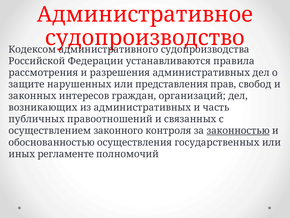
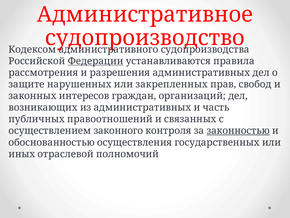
Федерации underline: none -> present (95, 61)
представления: представления -> закрепленных (172, 84)
регламенте: регламенте -> отраслевой (66, 154)
